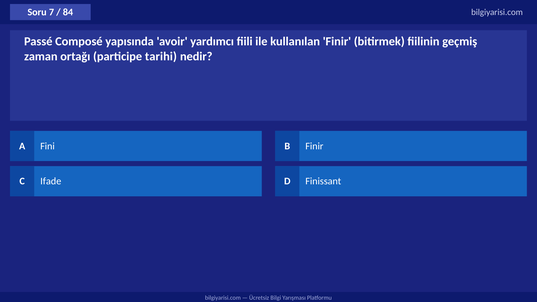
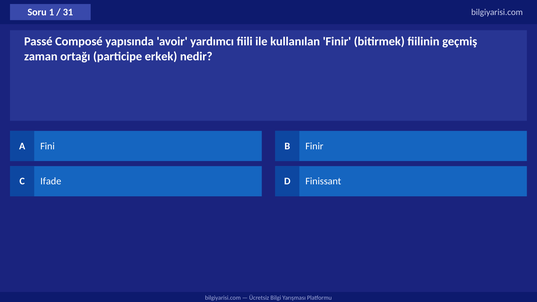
7: 7 -> 1 (51, 12)
84: 84 -> 31 (68, 12)
tarihi: tarihi -> erkek (161, 56)
